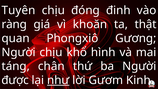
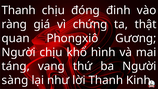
Tuyên: Tuyên -> Thanh (19, 10)
khoăn: khoăn -> chứng (90, 24)
chân: chân -> vang (51, 66)
được: được -> sàng (15, 80)
như underline: present -> none (58, 80)
lời Gươm: Gươm -> Thanh (106, 80)
